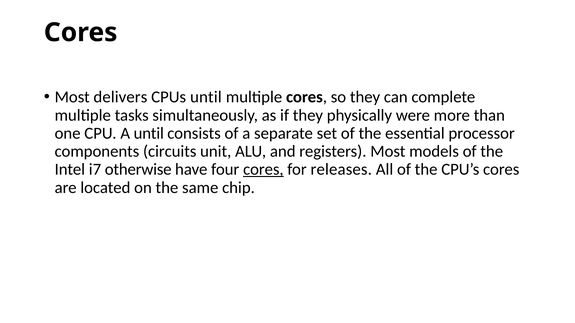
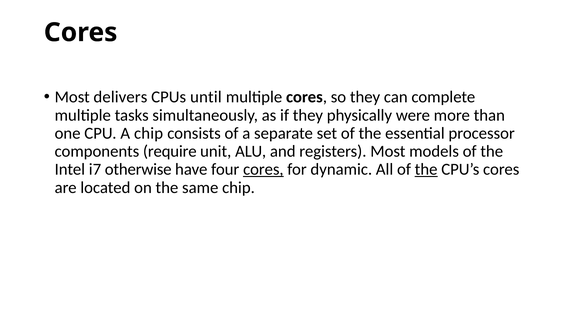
A until: until -> chip (149, 133)
circuits: circuits -> require (170, 152)
releases: releases -> dynamic (341, 170)
the underline: none -> present (426, 170)
